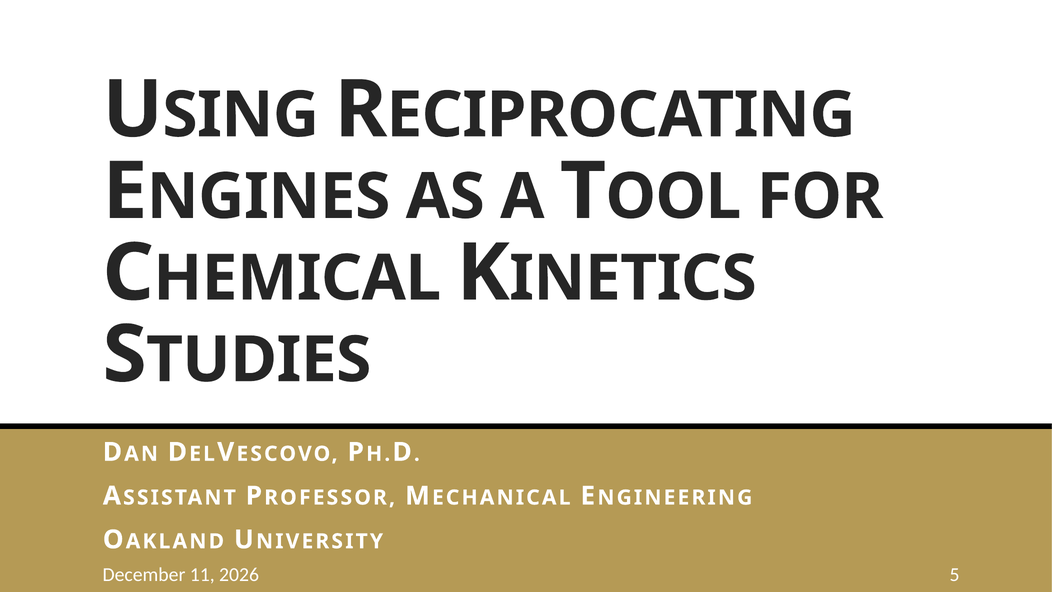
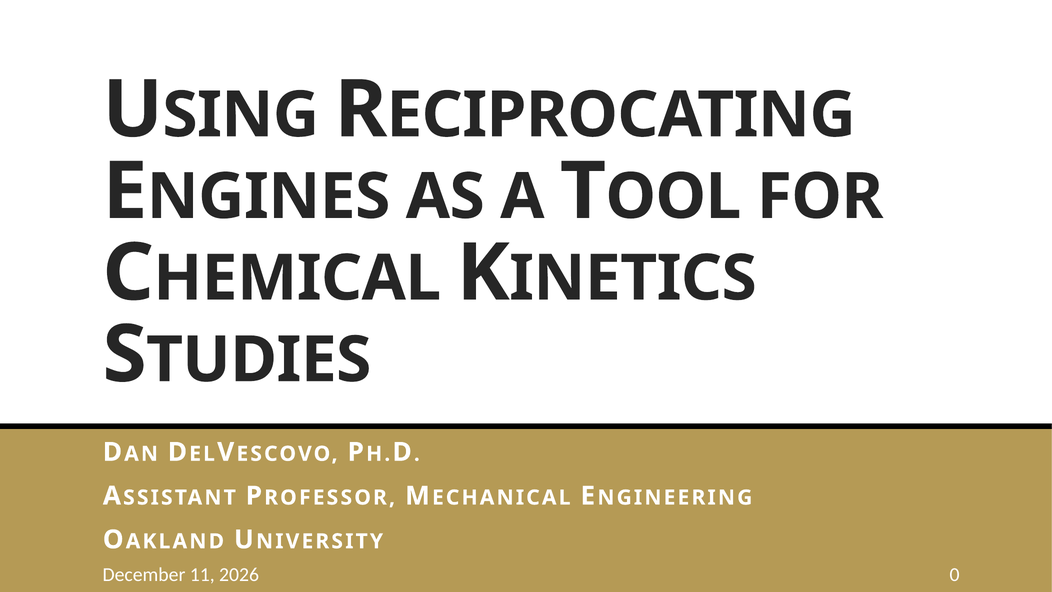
5: 5 -> 0 (955, 575)
